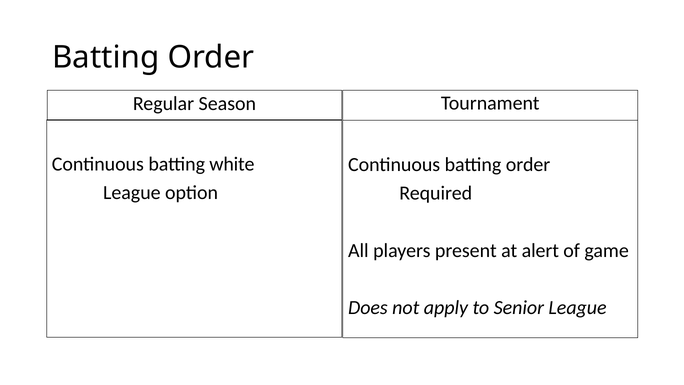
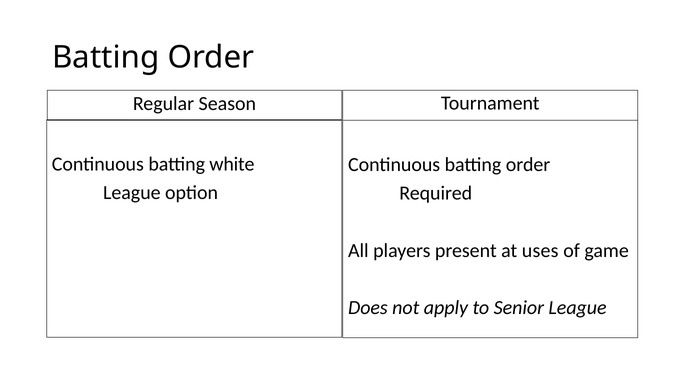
alert: alert -> uses (540, 250)
